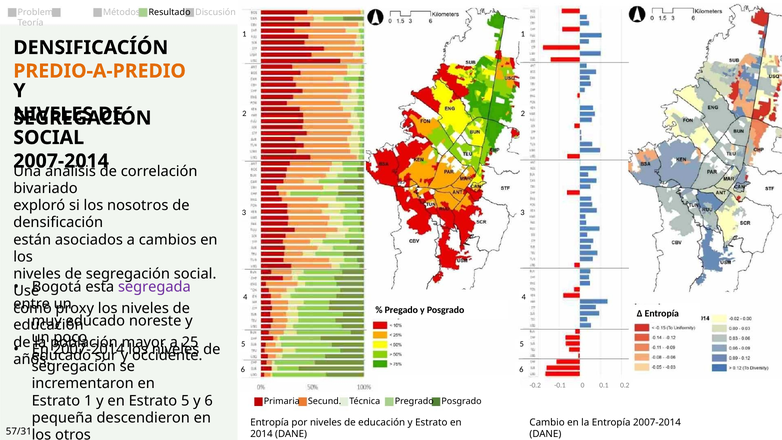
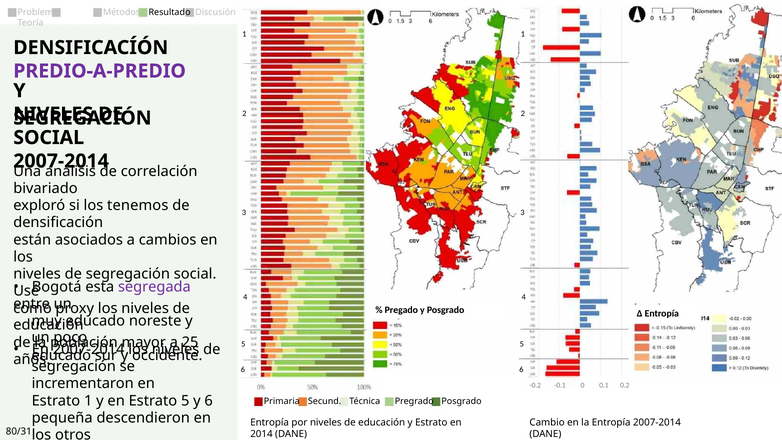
PREDIO-A-PREDIO colour: orange -> purple (100, 71)
nosotros: nosotros -> tenemos (138, 205)
57/31: 57/31 -> 80/31 (19, 431)
